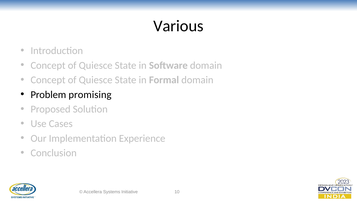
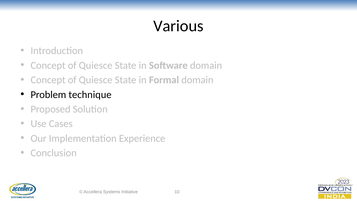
promising: promising -> technique (90, 94)
